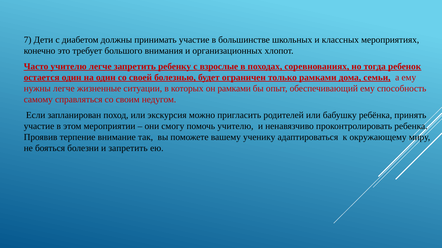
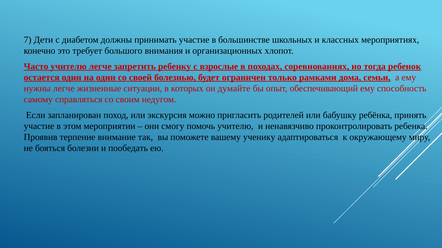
он рамками: рамками -> думайте (234, 89)
и запретить: запретить -> пообедать (128, 148)
